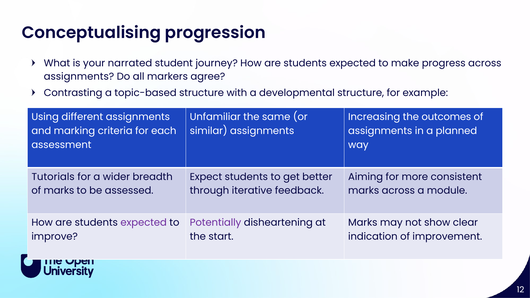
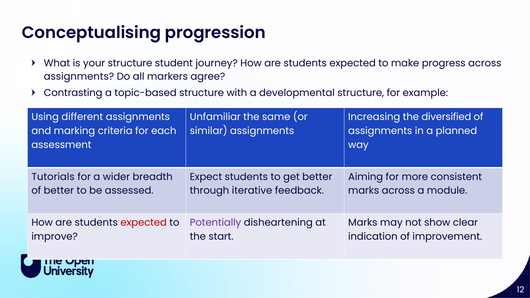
your narrated: narrated -> structure (130, 63)
outcomes: outcomes -> diversified (446, 117)
of marks: marks -> better (59, 191)
expected colour: purple -> red (144, 223)
